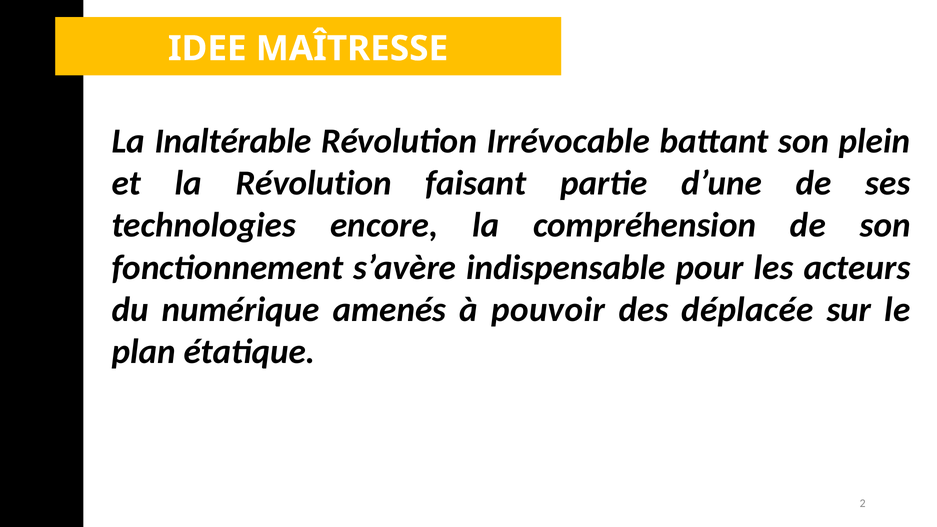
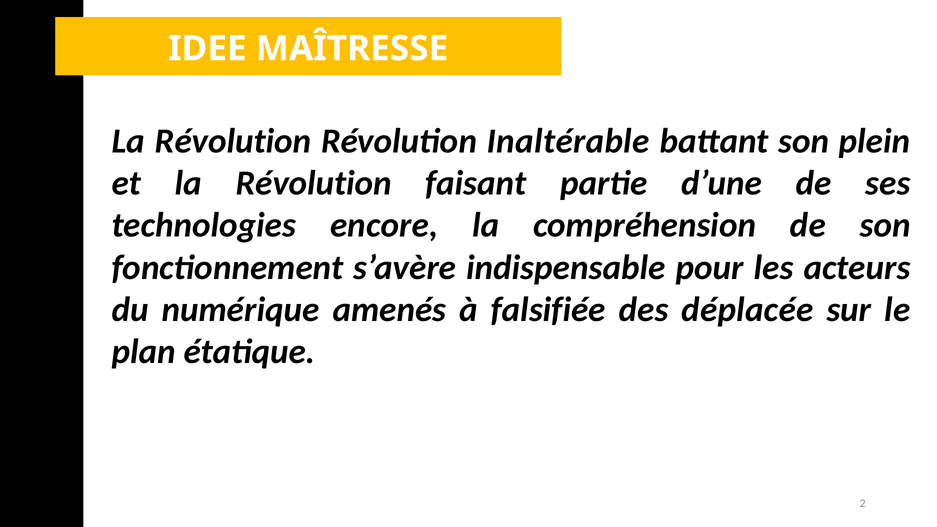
Inaltérable: Inaltérable -> Révolution (233, 141)
Irrévocable: Irrévocable -> Inaltérable (568, 141)
pouvoir: pouvoir -> falsifiée (548, 310)
